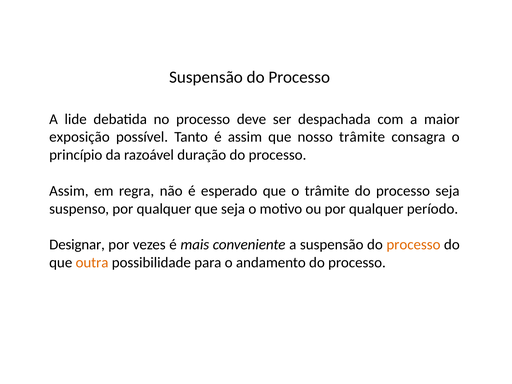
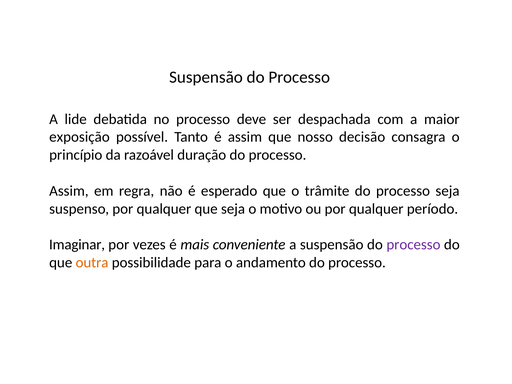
nosso trâmite: trâmite -> decisão (362, 137)
Designar: Designar -> Imaginar (77, 245)
processo colour: orange -> purple (413, 245)
